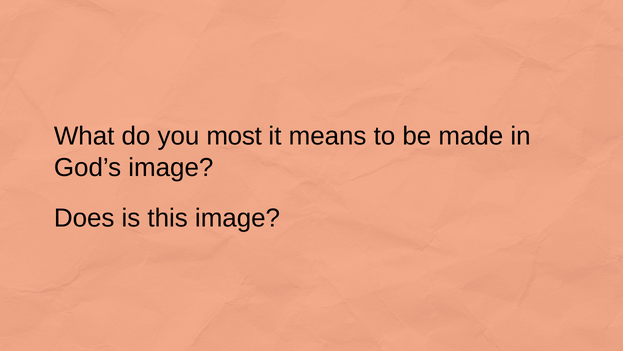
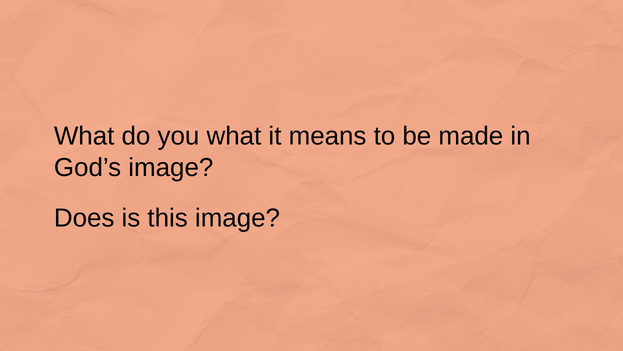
you most: most -> what (234, 136)
